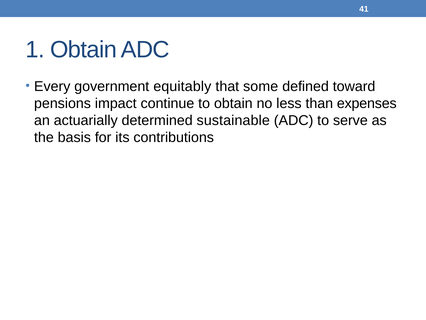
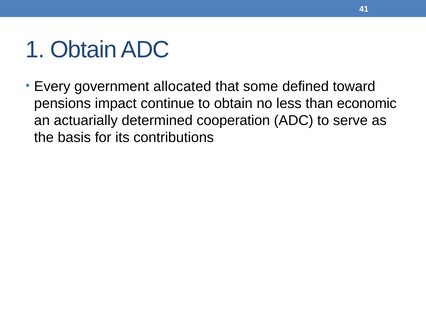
equitably: equitably -> allocated (182, 86)
expenses: expenses -> economic (367, 103)
sustainable: sustainable -> cooperation (233, 120)
